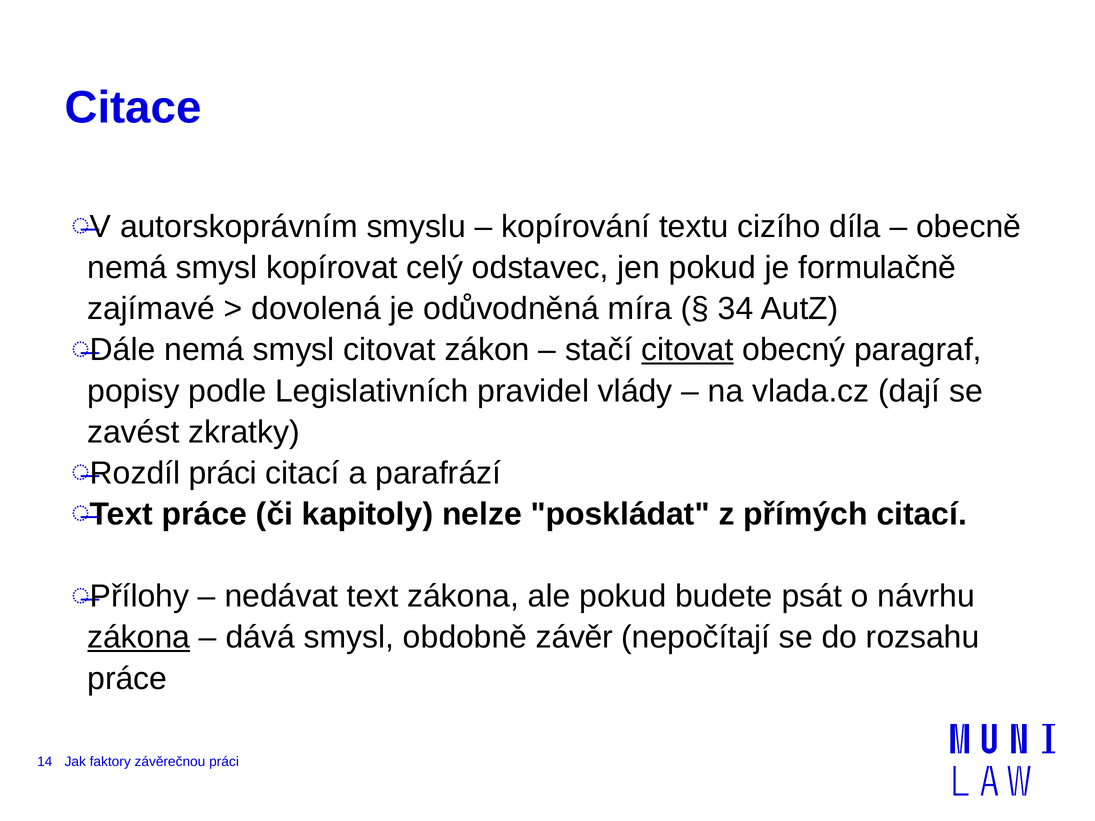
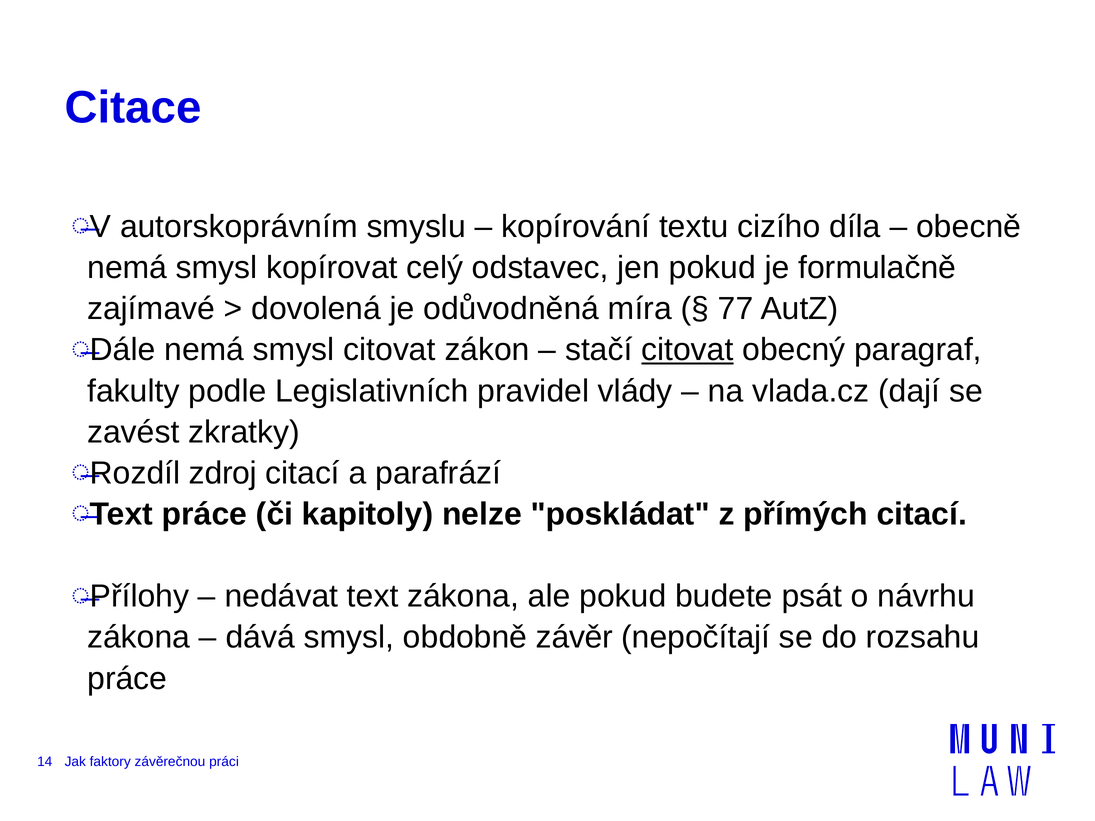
34: 34 -> 77 (736, 309)
popisy: popisy -> fakulty (133, 391)
Rozdíl práci: práci -> zdroj (223, 473)
zákona underline: present -> none (139, 638)
